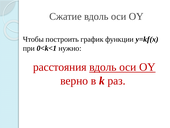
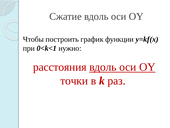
верно: верно -> точки (74, 80)
